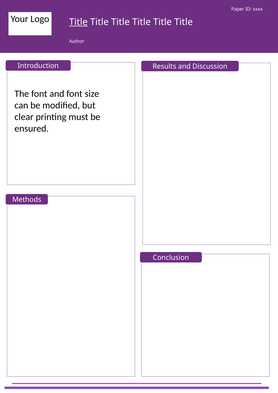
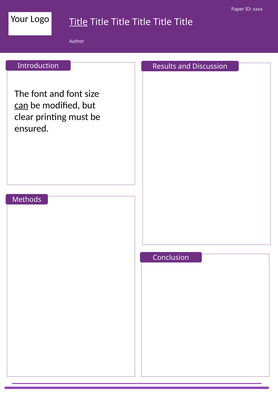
can underline: none -> present (21, 105)
